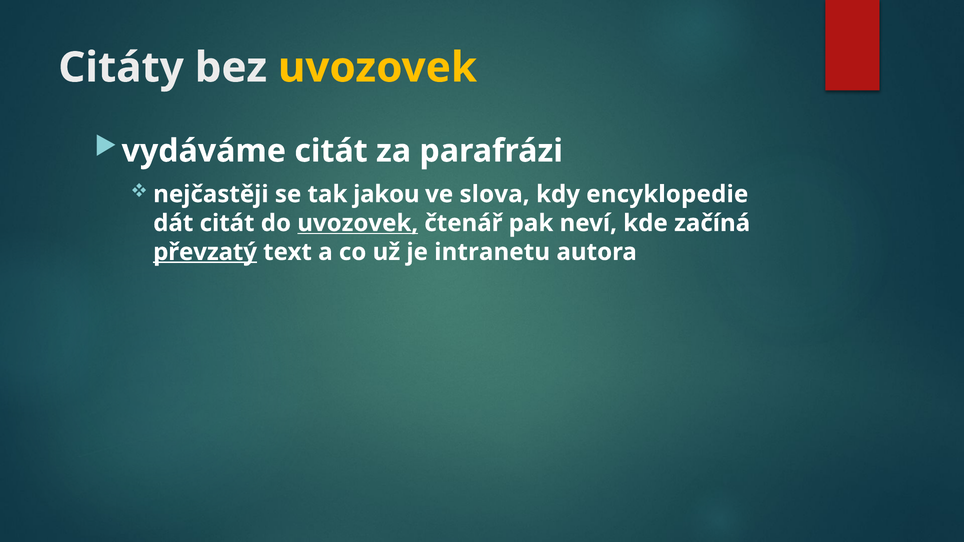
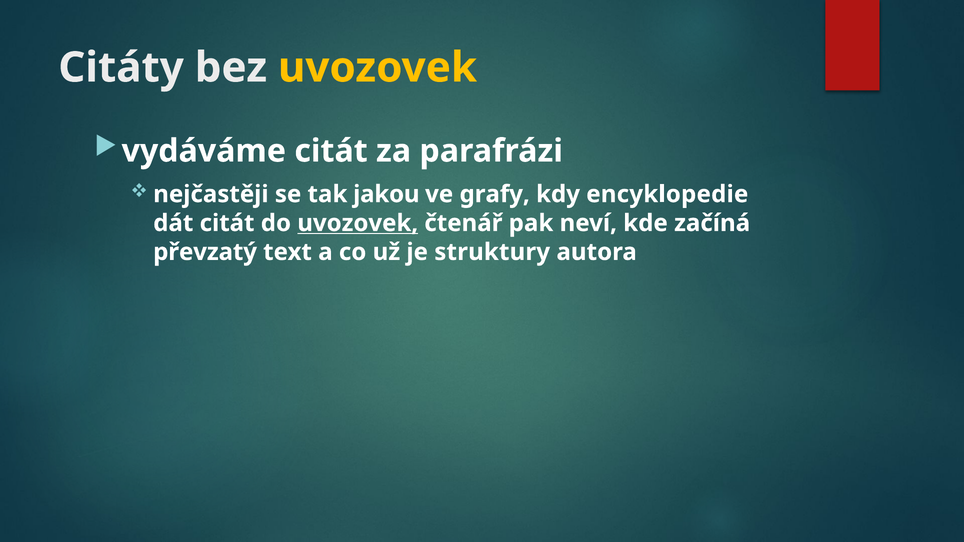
slova: slova -> grafy (495, 194)
převzatý underline: present -> none (205, 252)
intranetu: intranetu -> struktury (492, 252)
